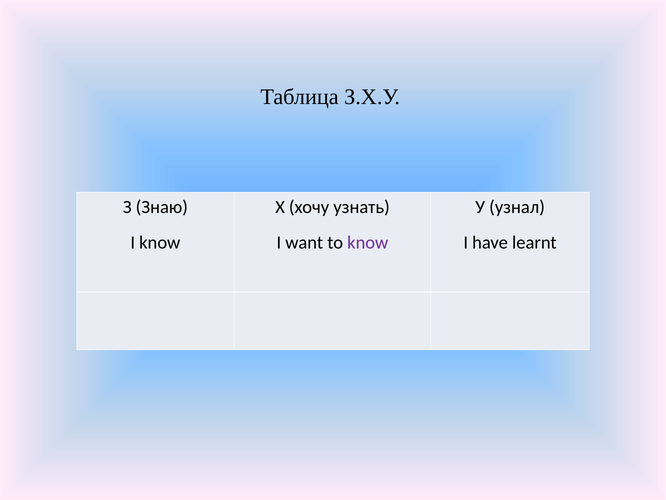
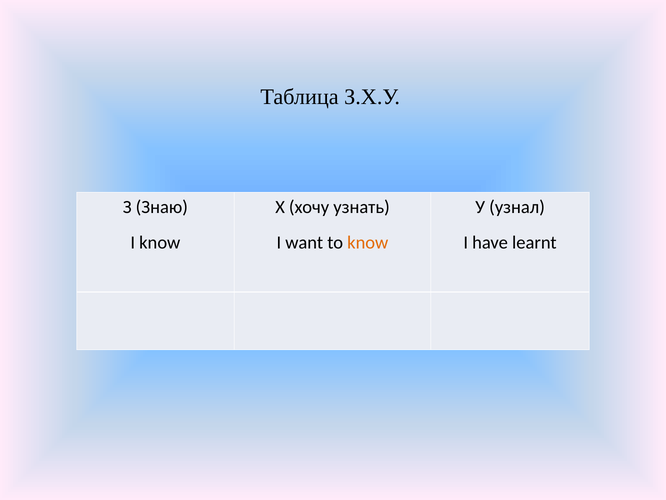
know colour: purple -> orange (368, 242)
